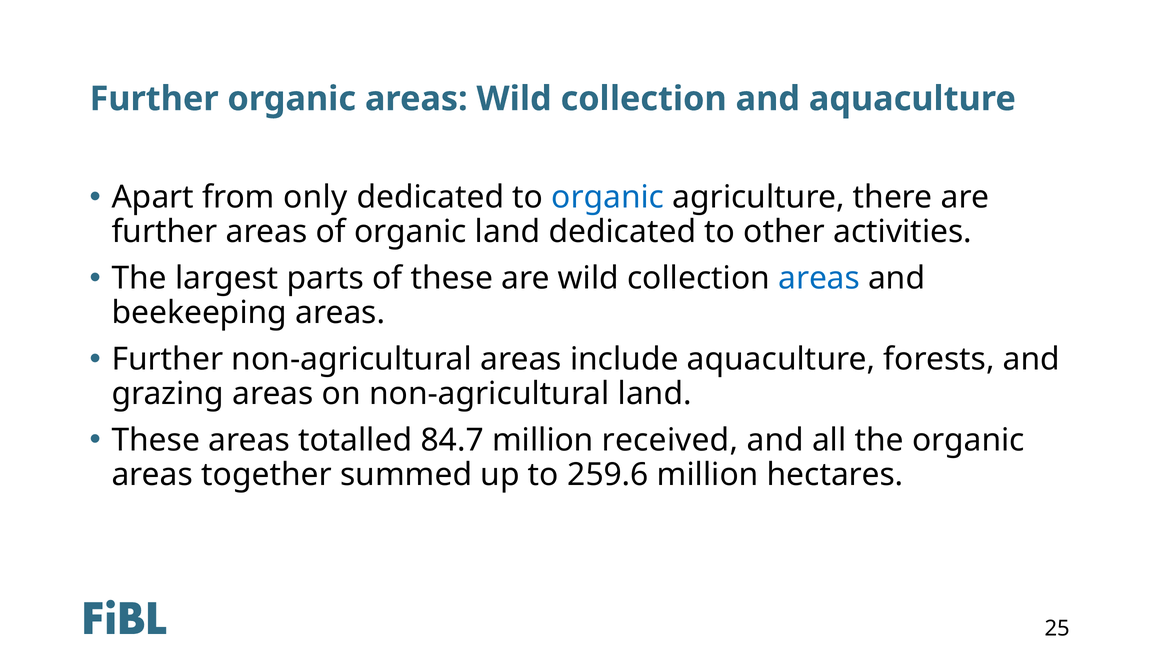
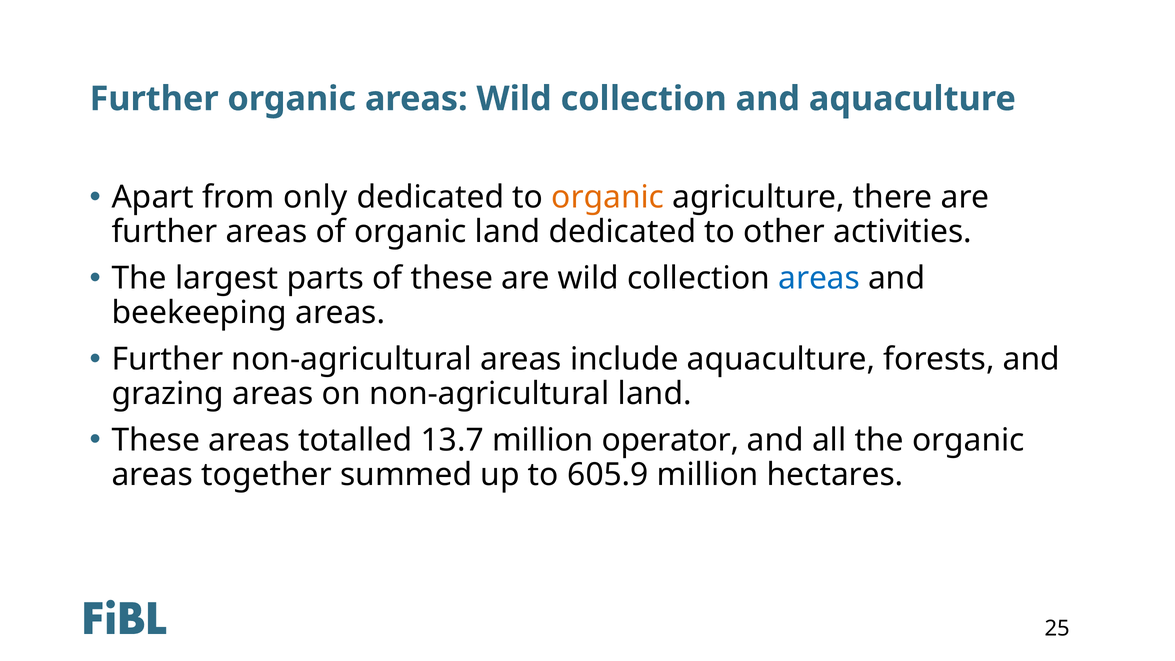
organic colour: blue -> orange (608, 197)
84.7: 84.7 -> 13.7 (452, 440)
received: received -> operator (670, 440)
259.6: 259.6 -> 605.9 (608, 474)
